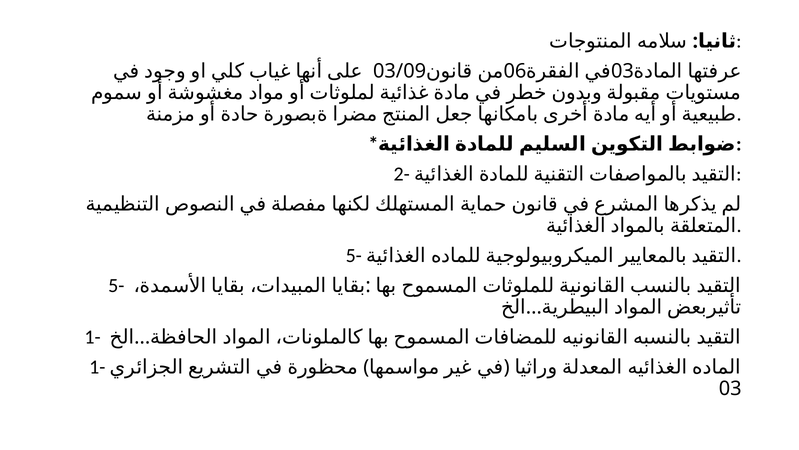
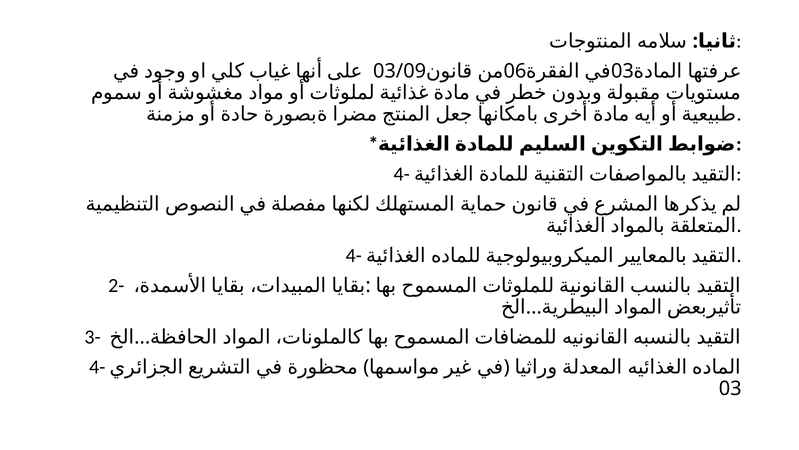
2-: 2- -> 4- (402, 174)
5-: 5- -> 4- (354, 255)
5-: 5- -> 2- (116, 285)
1-: 1- -> 3- (93, 337)
1-: 1- -> 4- (97, 366)
